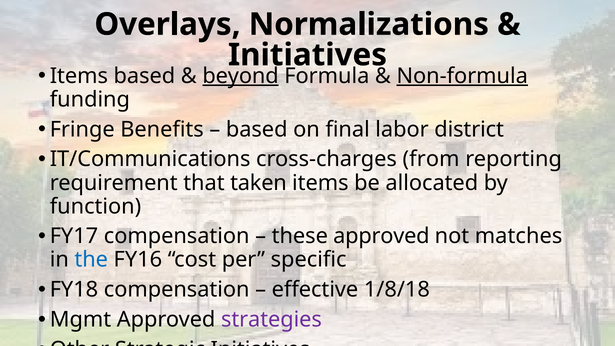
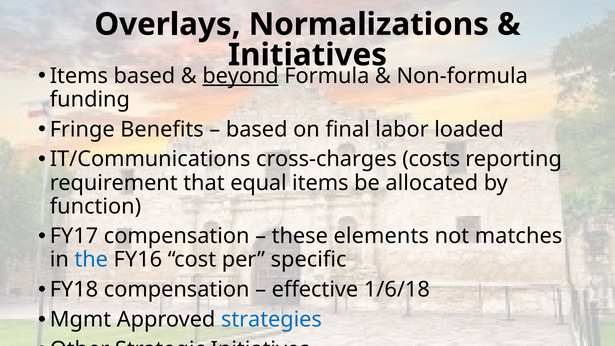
Non-formula underline: present -> none (462, 76)
district: district -> loaded (469, 129)
from: from -> costs (431, 159)
taken: taken -> equal (258, 183)
these approved: approved -> elements (381, 236)
1/8/18: 1/8/18 -> 1/6/18 (397, 290)
strategies colour: purple -> blue (271, 320)
